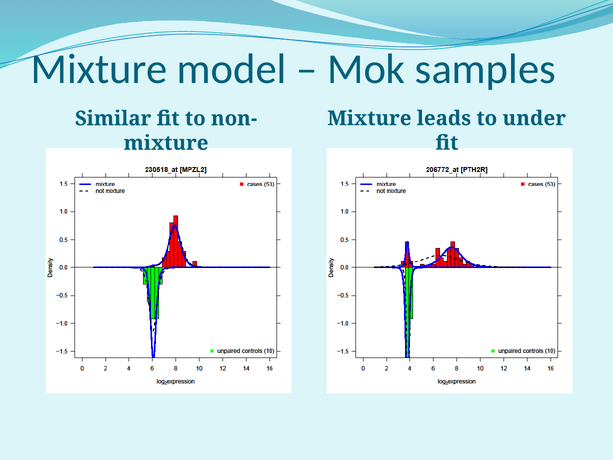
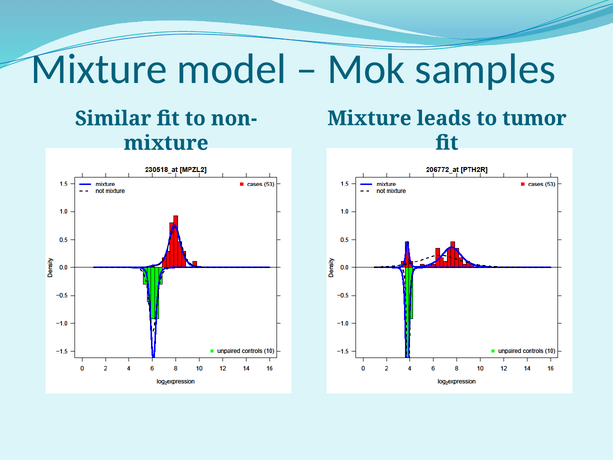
under: under -> tumor (534, 118)
